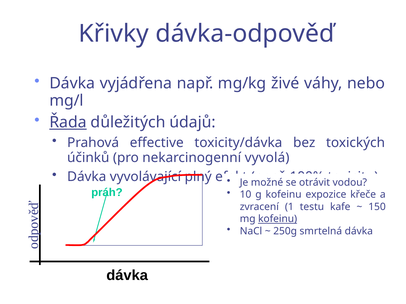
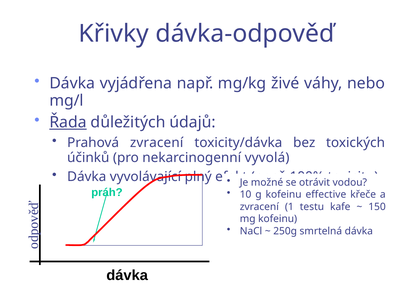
Prahová effective: effective -> zvracení (157, 143)
expozice: expozice -> effective (326, 195)
kofeinu underline: present -> none (278, 219)
